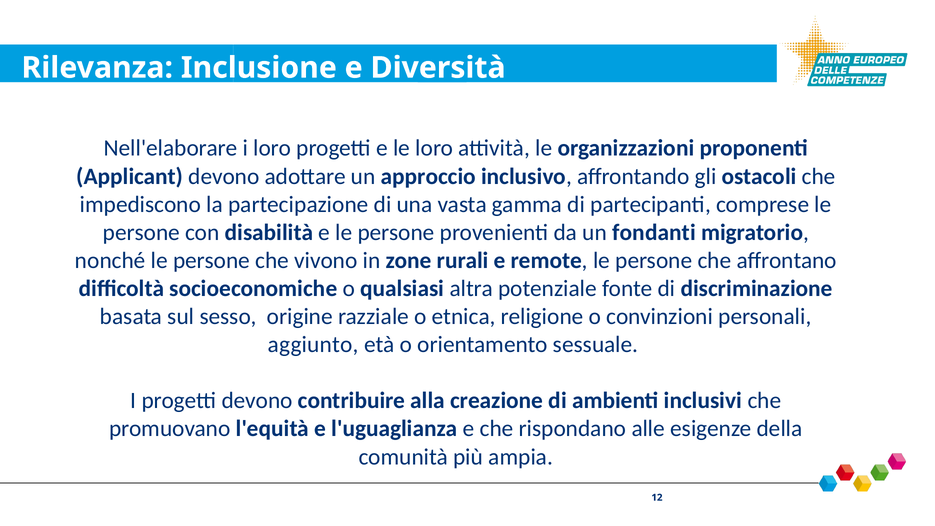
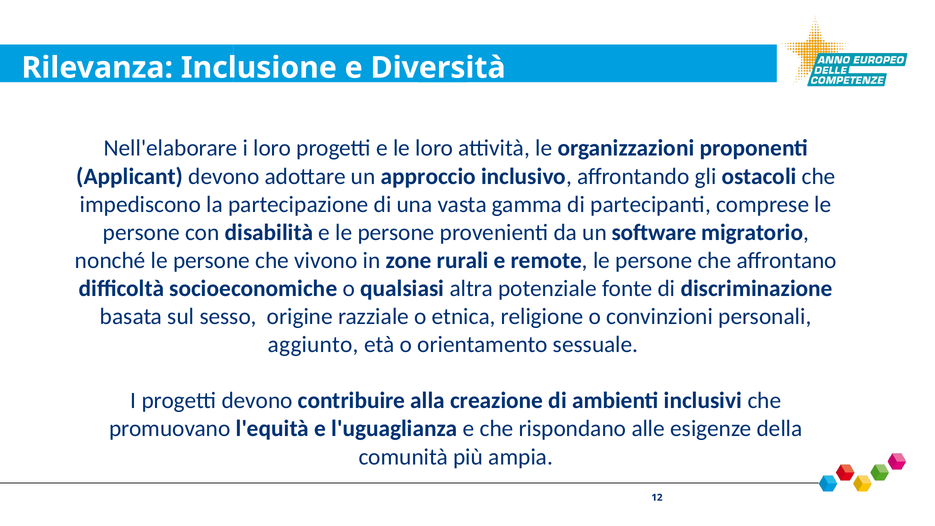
fondanti: fondanti -> software (654, 232)
